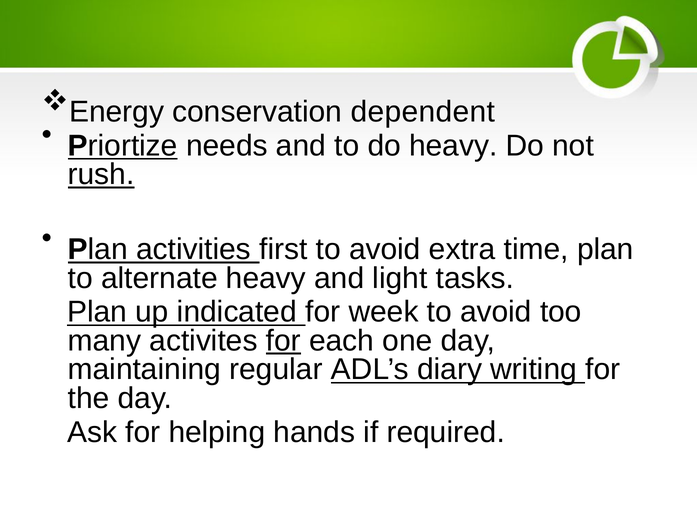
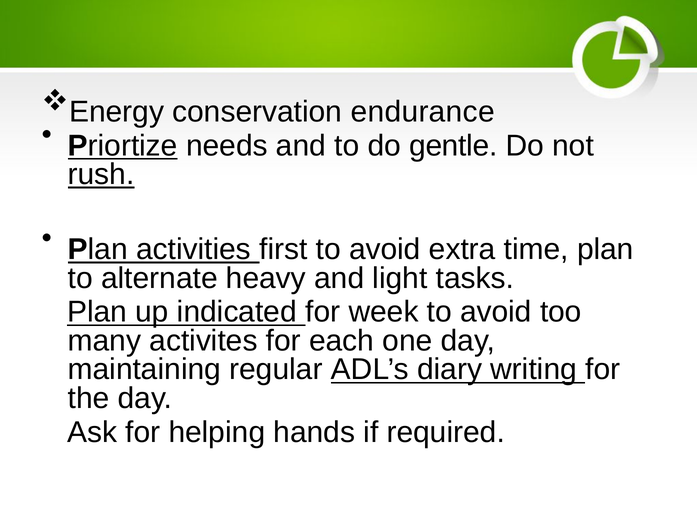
dependent: dependent -> endurance (423, 112)
do heavy: heavy -> gentle (453, 146)
for underline: present -> none (283, 341)
